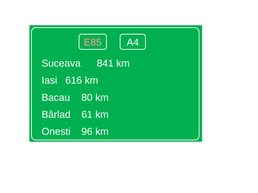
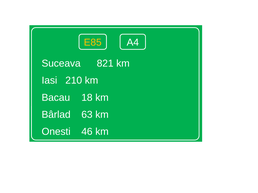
E85 colour: pink -> yellow (93, 43)
841: 841 -> 821 (105, 64)
616: 616 -> 210 (74, 81)
80: 80 -> 18 (87, 98)
61: 61 -> 63 (87, 115)
96: 96 -> 46 (87, 132)
